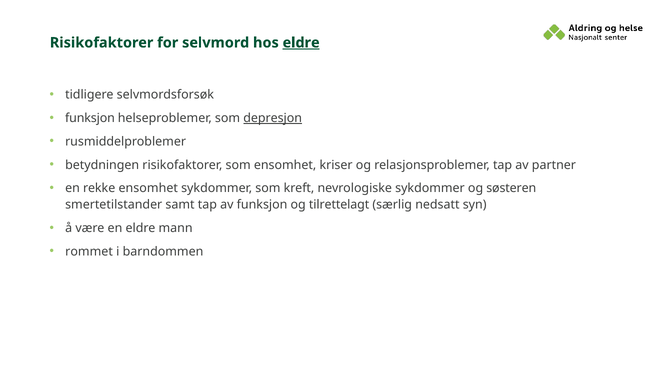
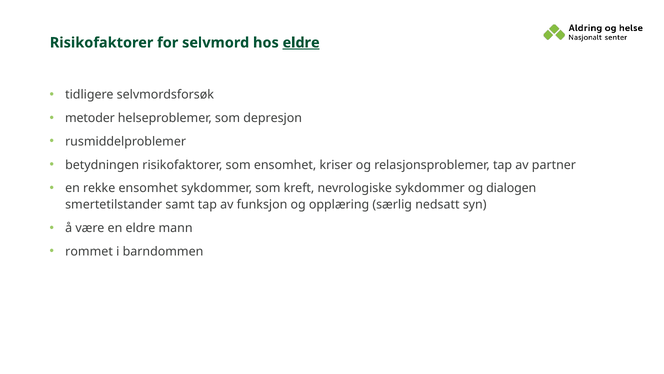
funksjon: funksjon -> metoder (90, 118)
depresjon underline: present -> none (273, 118)
søsteren: søsteren -> dialogen (511, 188)
tilrettelagt: tilrettelagt -> opplæring (339, 204)
